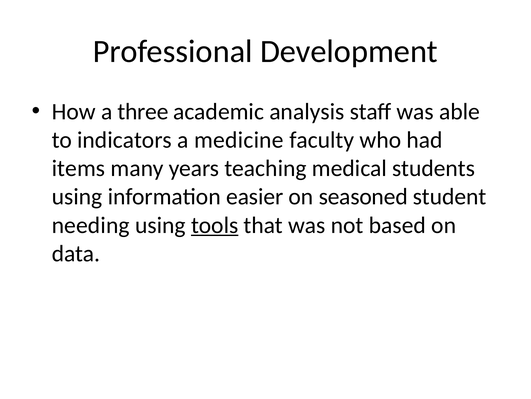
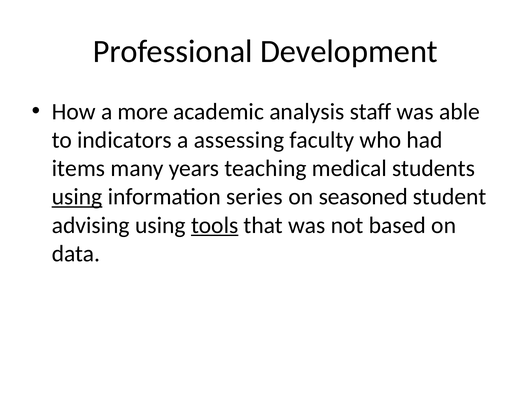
three: three -> more (143, 111)
medicine: medicine -> assessing (239, 140)
using underline: none -> present (77, 196)
easier: easier -> series (254, 196)
needing: needing -> advising (91, 225)
